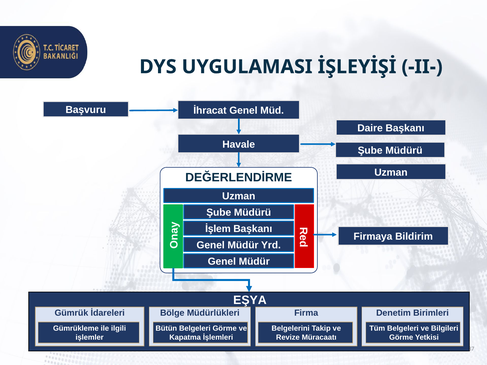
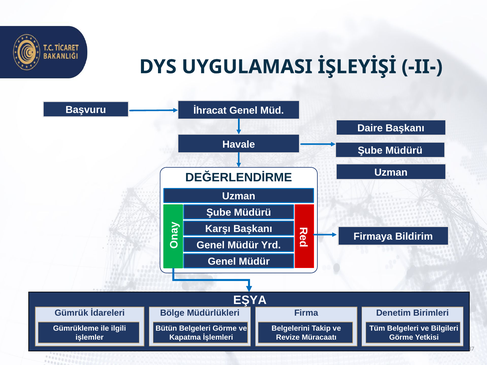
İşlem: İşlem -> Karşı (218, 229)
